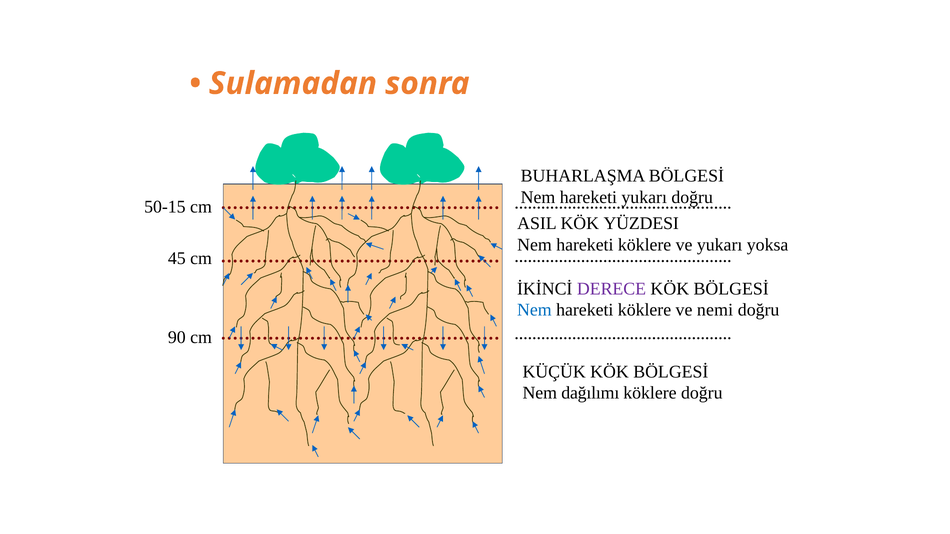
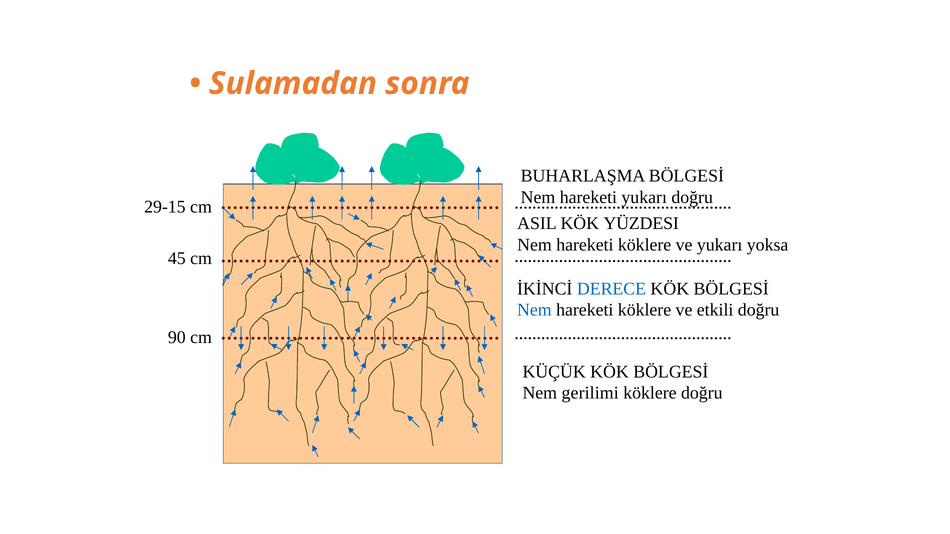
50-15: 50-15 -> 29-15 (165, 207)
DERECE colour: purple -> blue (612, 289)
nemi: nemi -> etkili (715, 310)
dağılımı: dağılımı -> gerilimi (590, 393)
